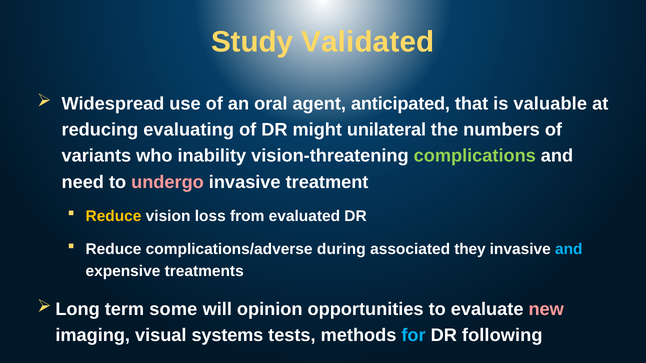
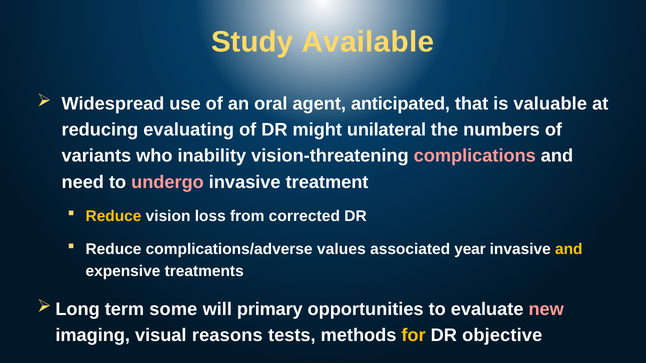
Validated: Validated -> Available (368, 42)
complications colour: light green -> pink (475, 156)
evaluated: evaluated -> corrected (304, 217)
during: during -> values (341, 249)
they: they -> year (470, 249)
and colour: light blue -> yellow (569, 249)
opinion: opinion -> primary (270, 309)
systems: systems -> reasons (227, 336)
for colour: light blue -> yellow (414, 336)
following: following -> objective (502, 336)
